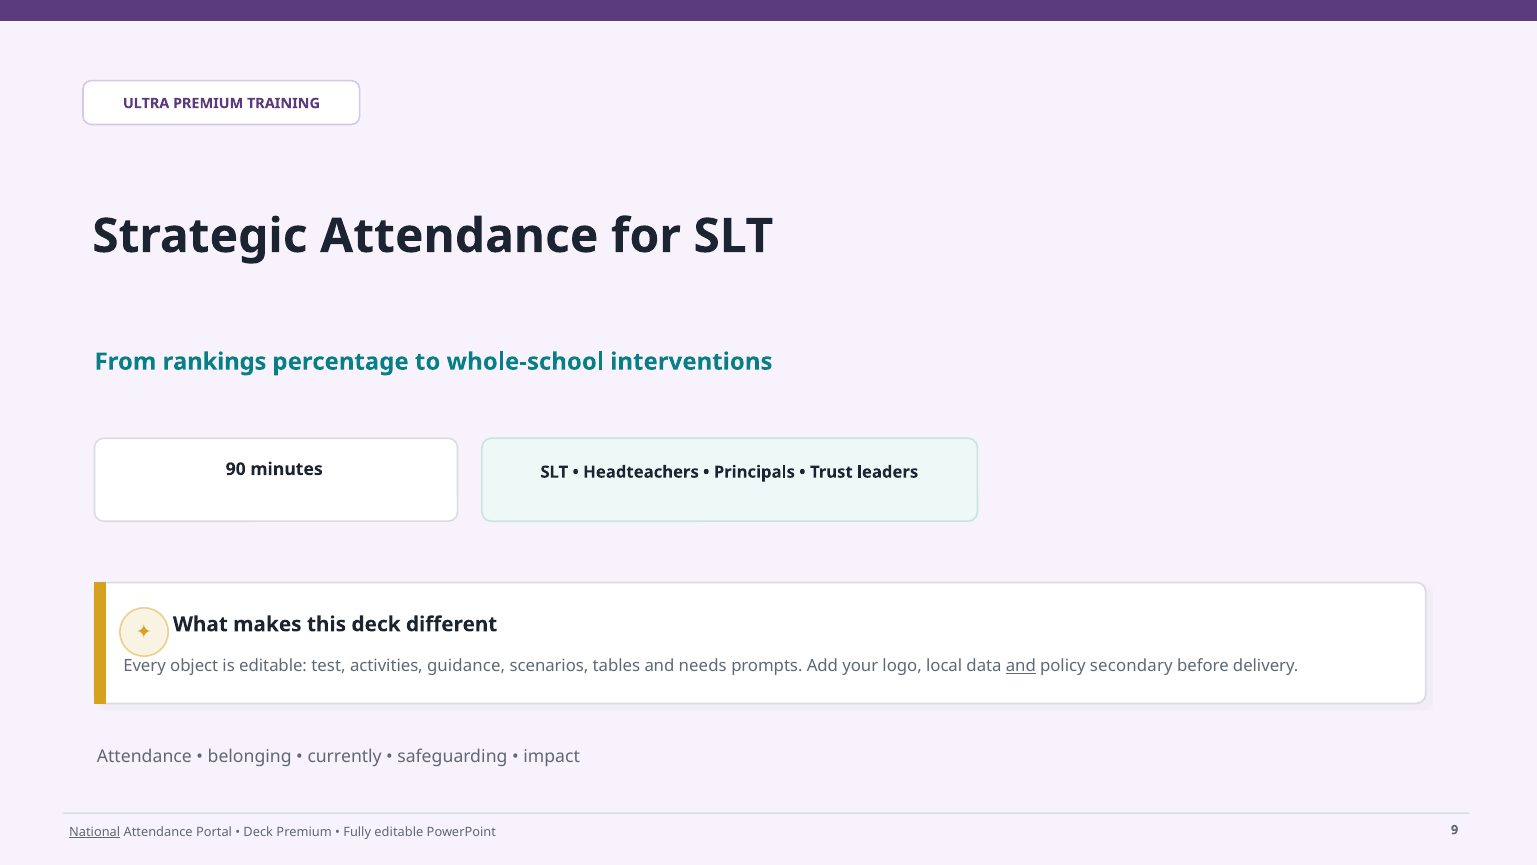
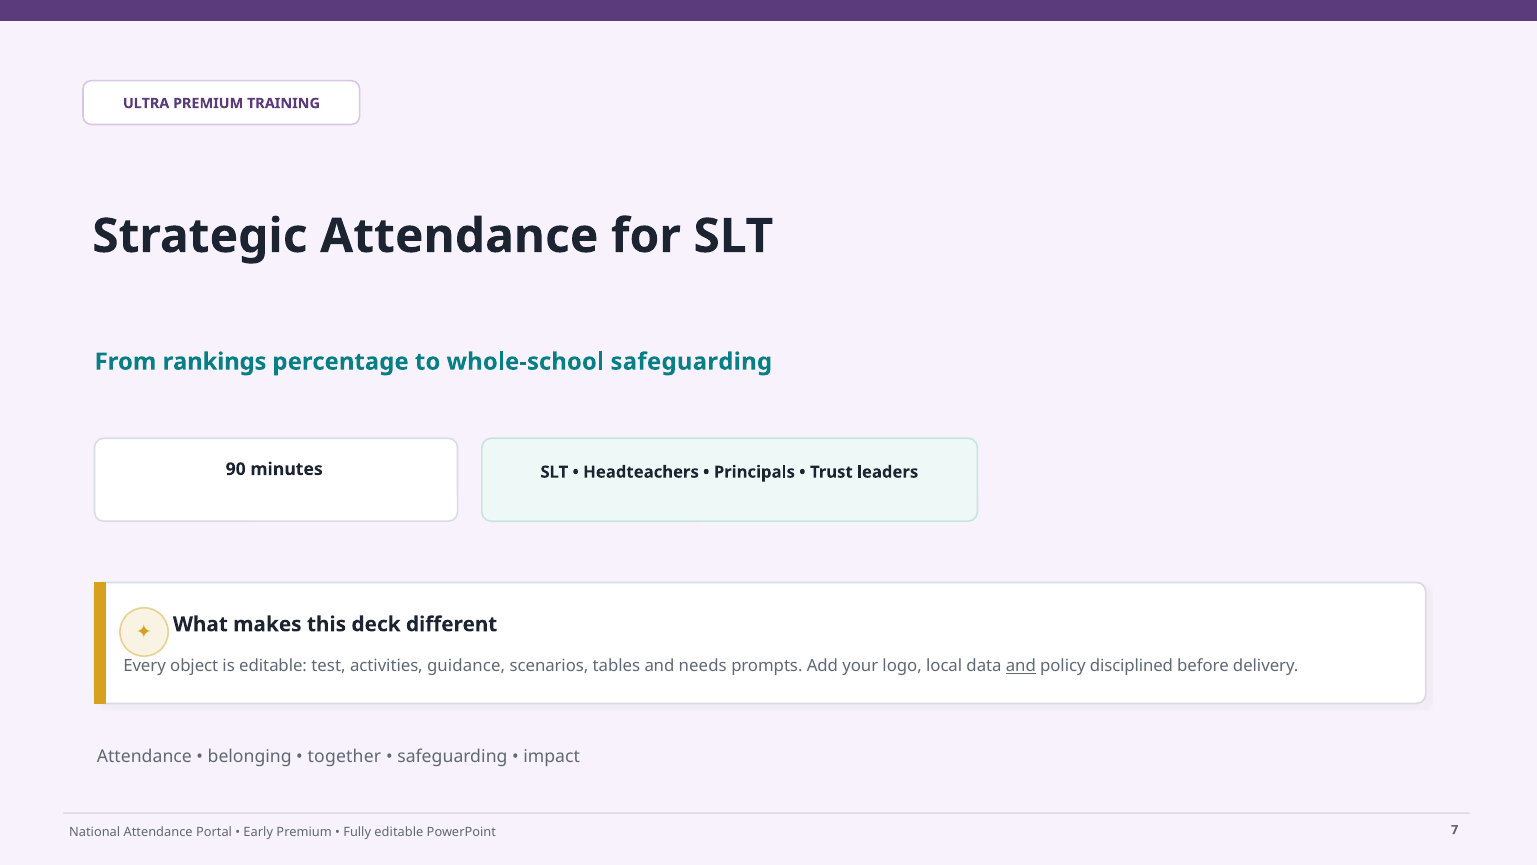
whole-school interventions: interventions -> safeguarding (691, 362)
secondary: secondary -> disciplined (1131, 666)
currently: currently -> together (344, 757)
National underline: present -> none (95, 832)
Deck: Deck -> Early (258, 832)
9: 9 -> 7 (1455, 830)
